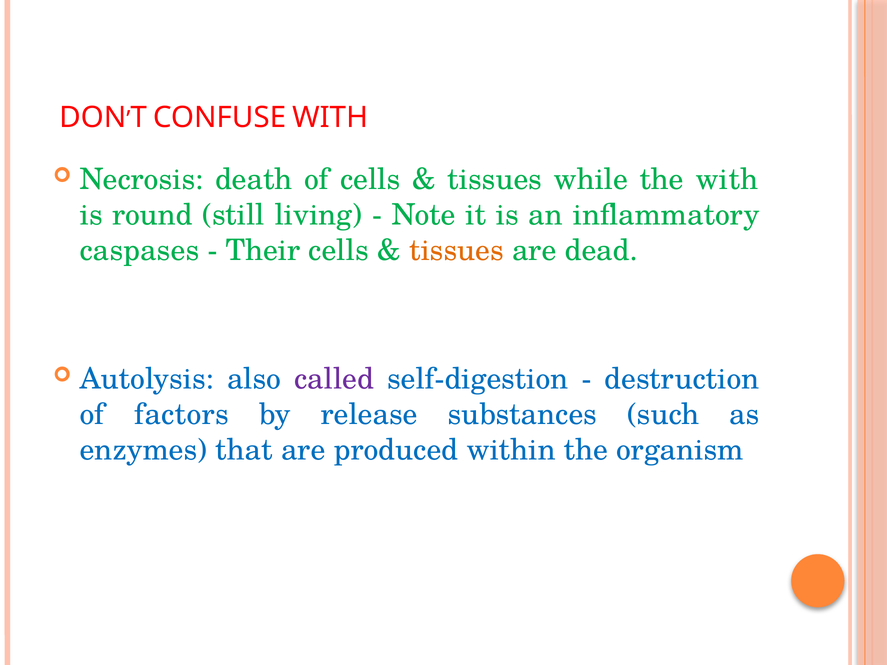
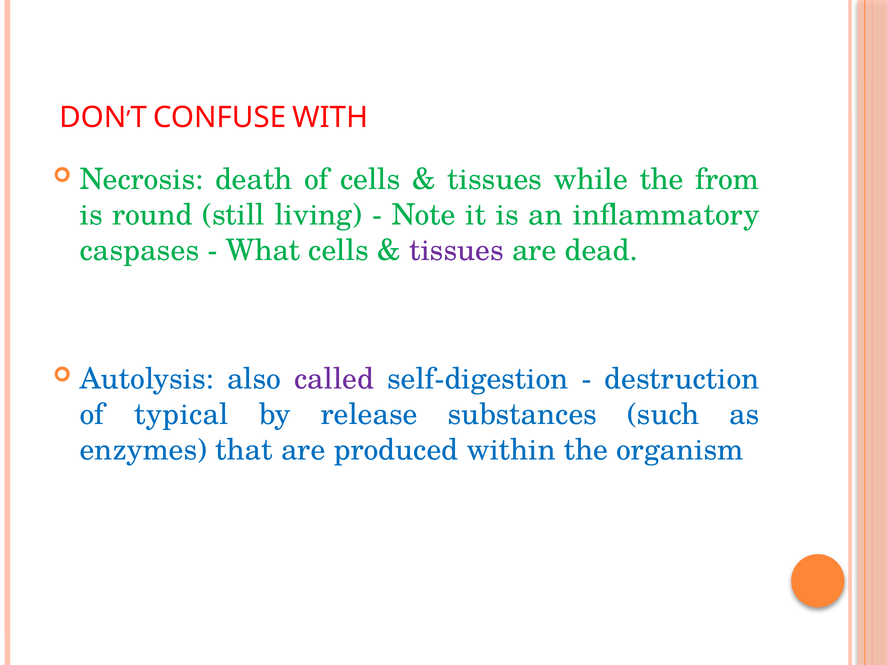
the with: with -> from (727, 179)
Their: Their -> What (263, 250)
tissues colour: orange -> purple (456, 250)
factors: factors -> typical (182, 414)
